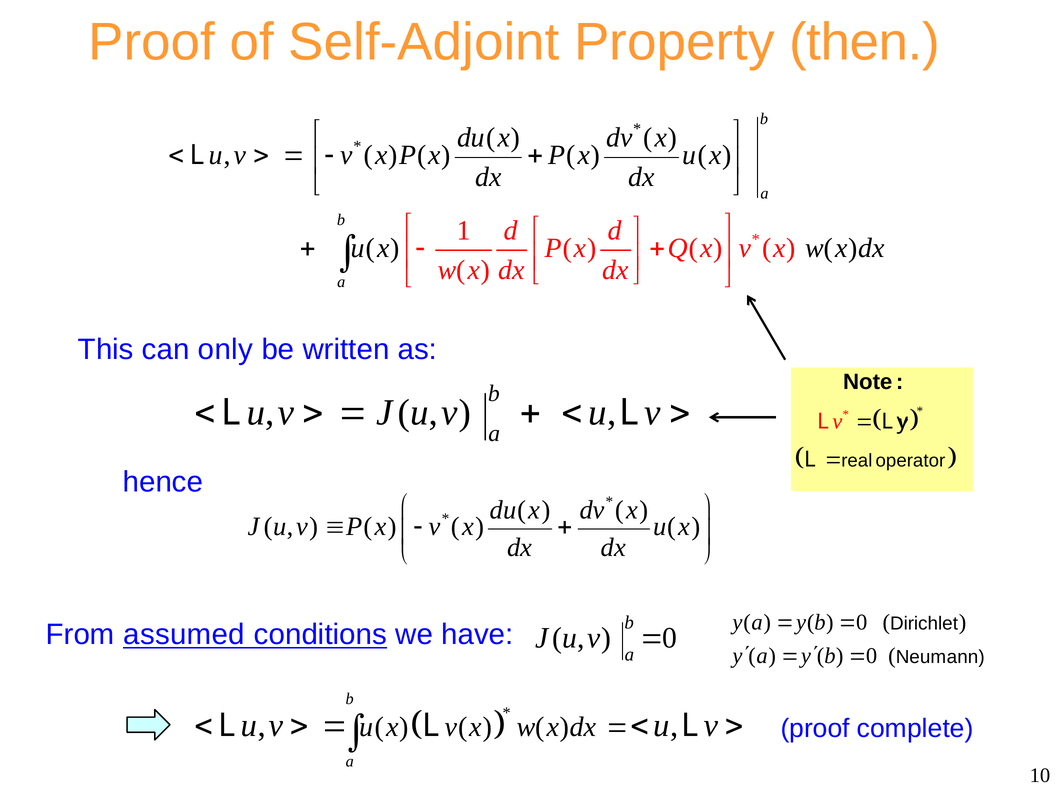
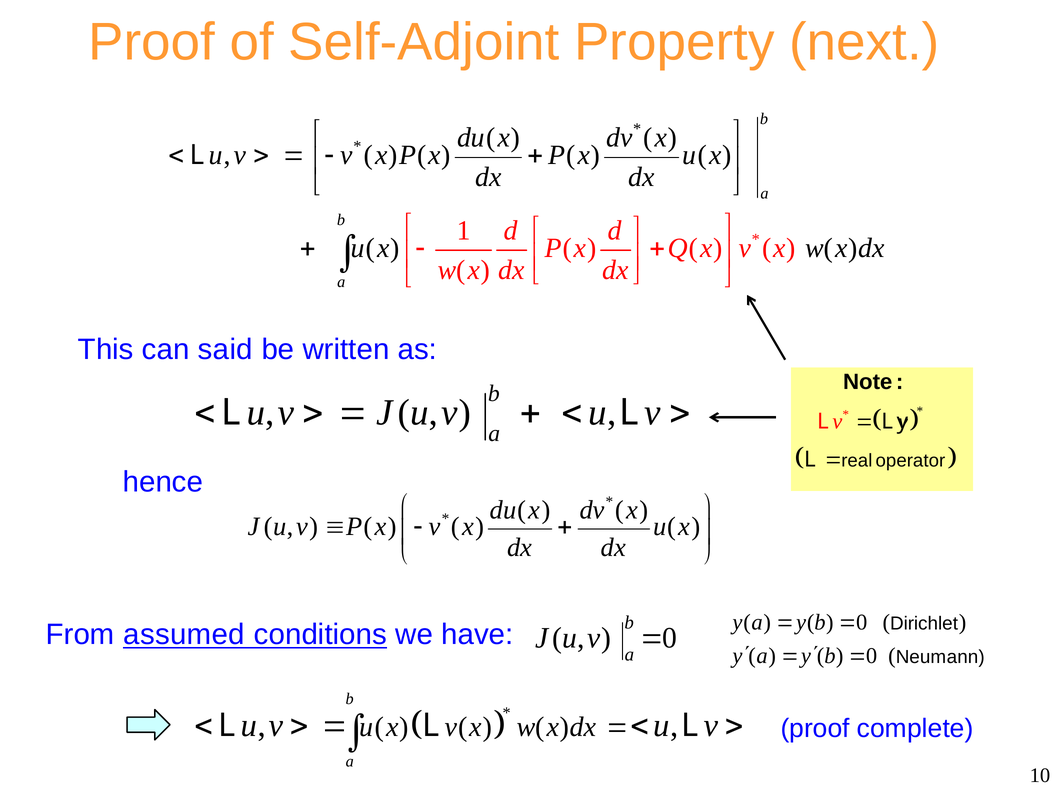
then: then -> next (864, 42)
only: only -> said (225, 349)
